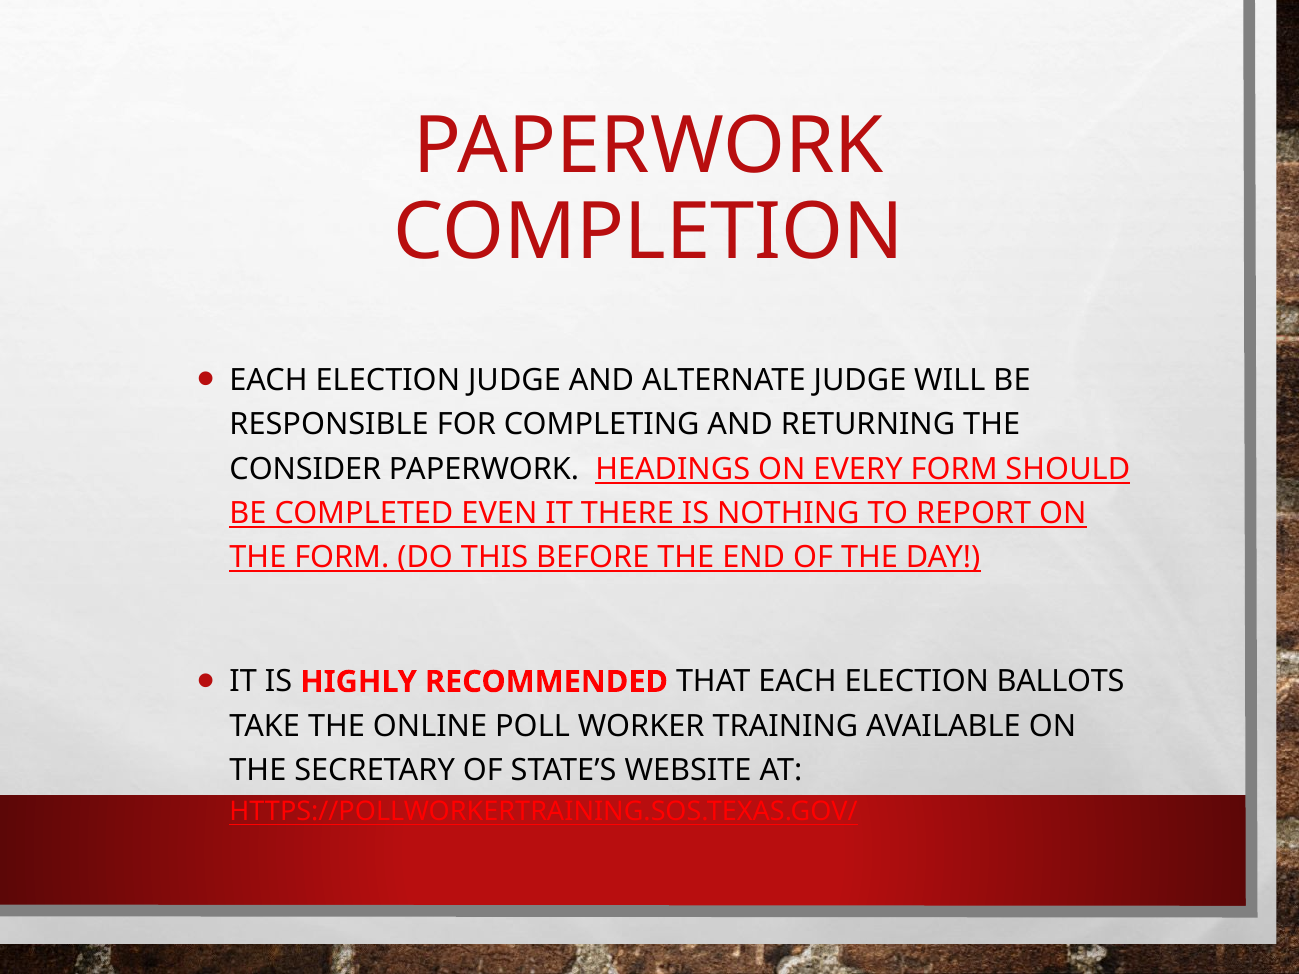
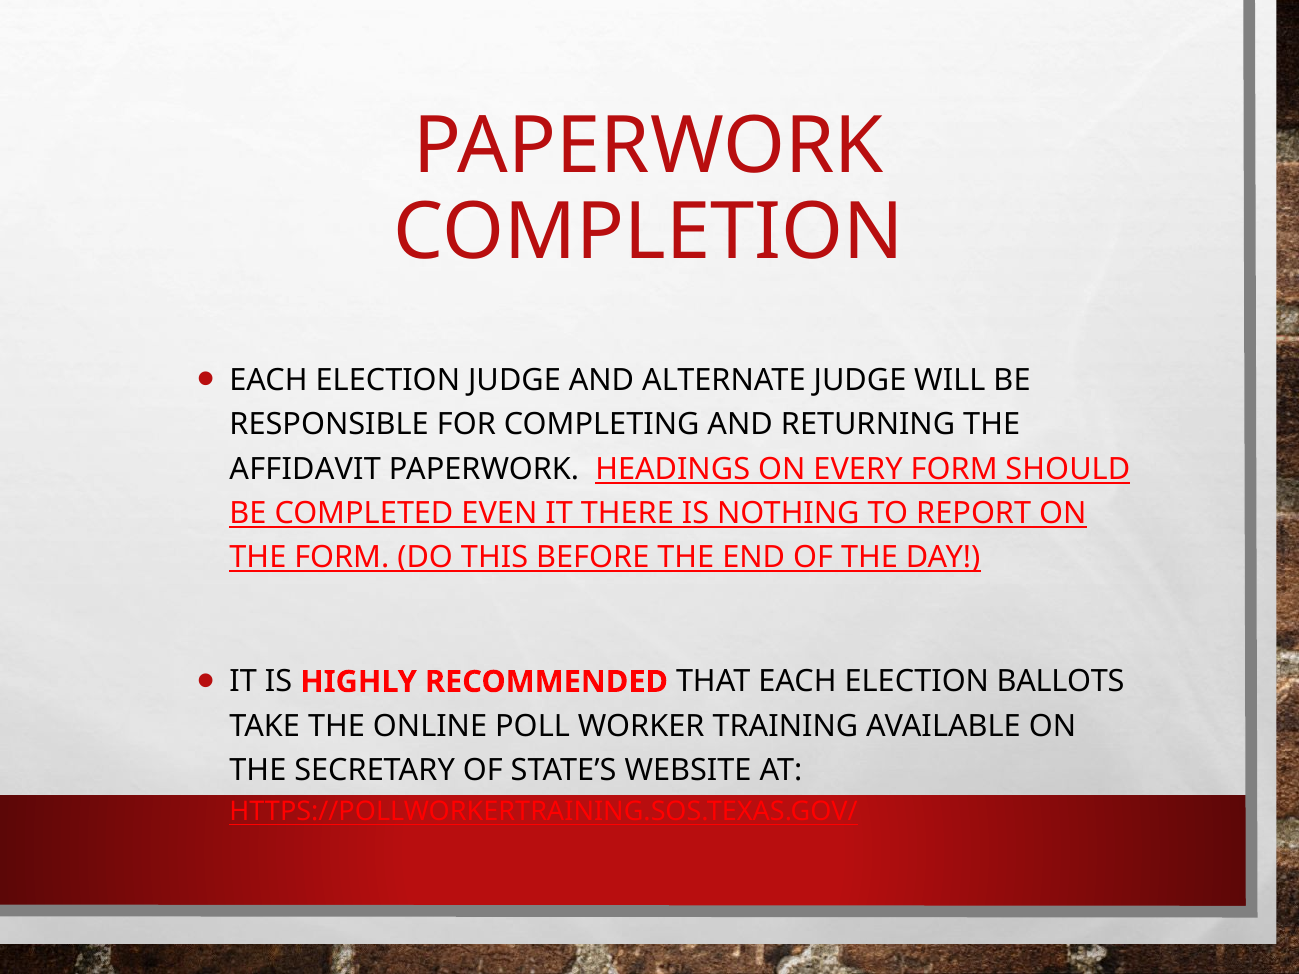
CONSIDER: CONSIDER -> AFFIDAVIT (305, 469)
